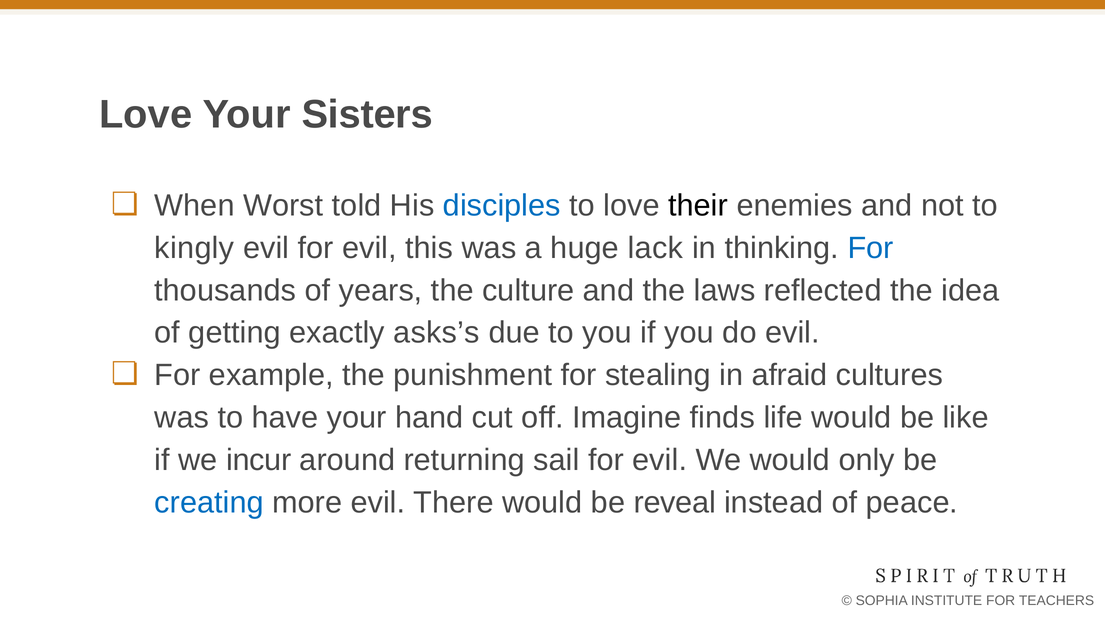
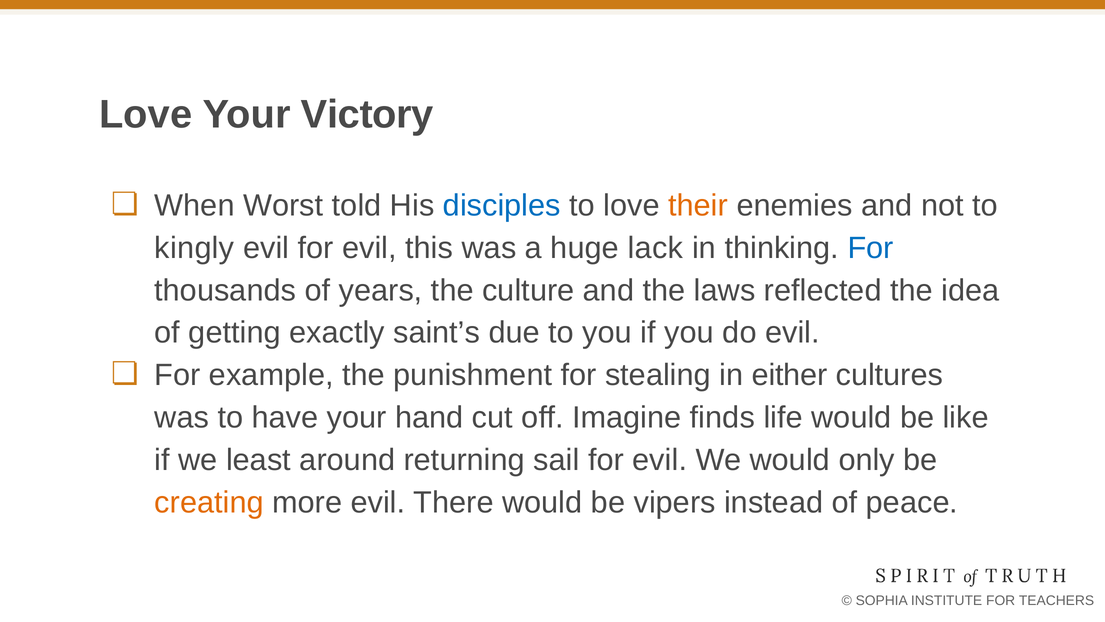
Sisters: Sisters -> Victory (367, 114)
their colour: black -> orange (698, 206)
asks’s: asks’s -> saint’s (437, 333)
afraid: afraid -> either (790, 375)
incur: incur -> least (259, 460)
creating colour: blue -> orange (209, 502)
reveal: reveal -> vipers (675, 502)
